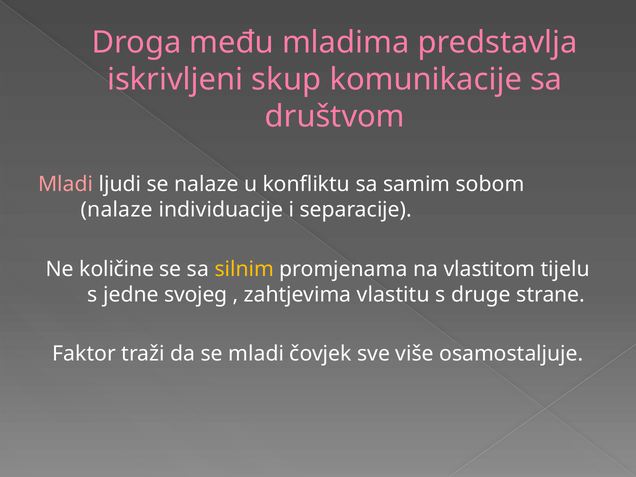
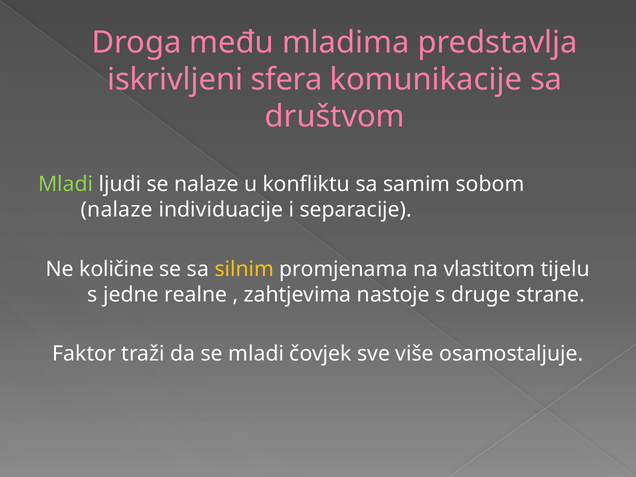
skup: skup -> sfera (287, 80)
Mladi colour: pink -> light green (66, 184)
svojeg: svojeg -> realne (196, 295)
vlastitu: vlastitu -> nastoje (393, 295)
